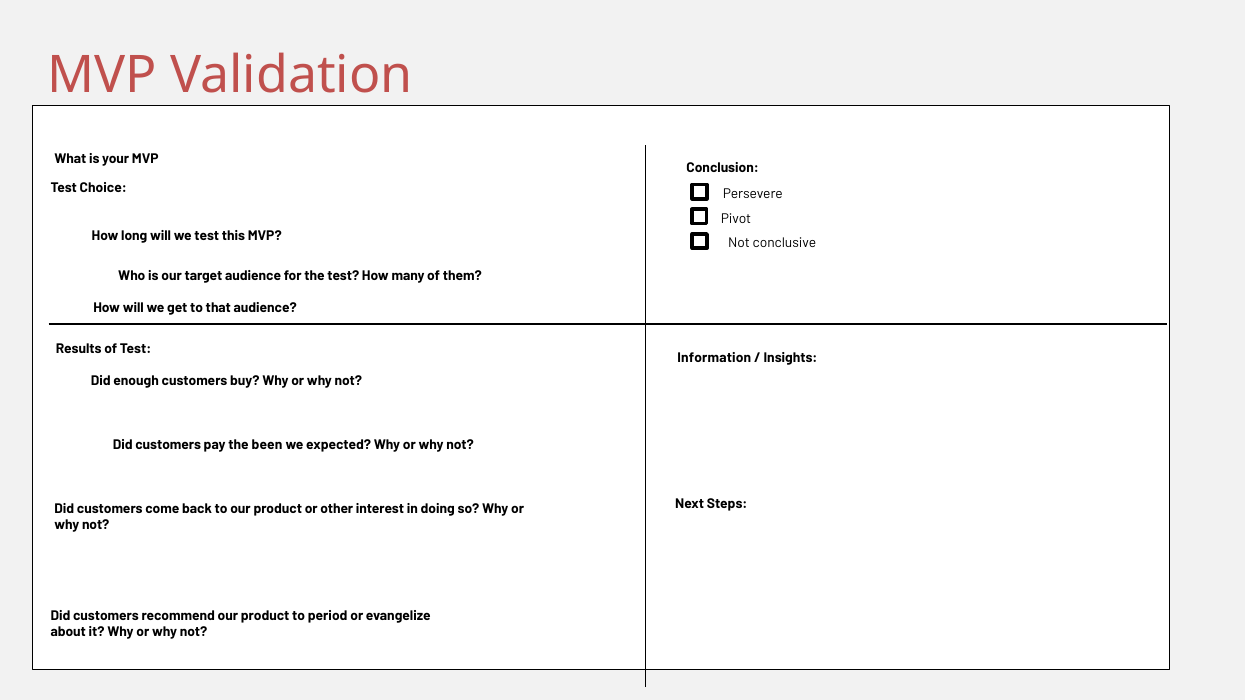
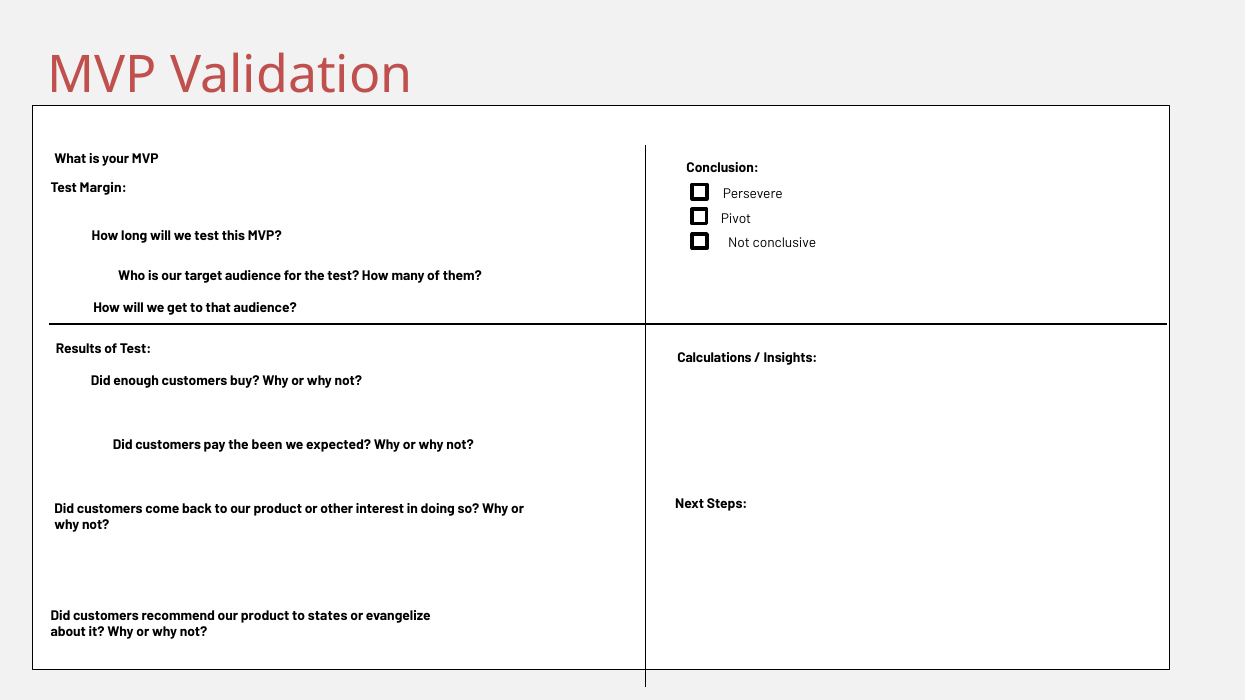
Choice: Choice -> Margin (103, 188)
Information: Information -> Calculations (714, 358)
period: period -> states (328, 616)
